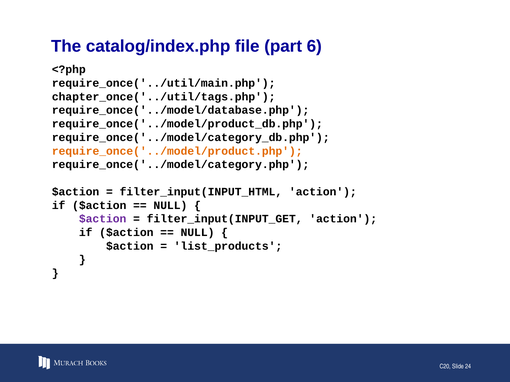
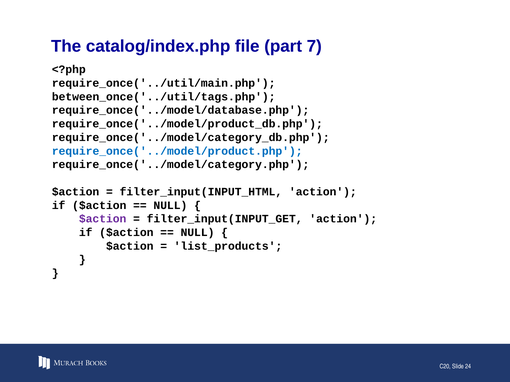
6: 6 -> 7 (314, 46)
chapter_once('../util/tags.php: chapter_once('../util/tags.php -> between_once('../util/tags.php (164, 97)
require_once('../model/product.php colour: orange -> blue (177, 151)
